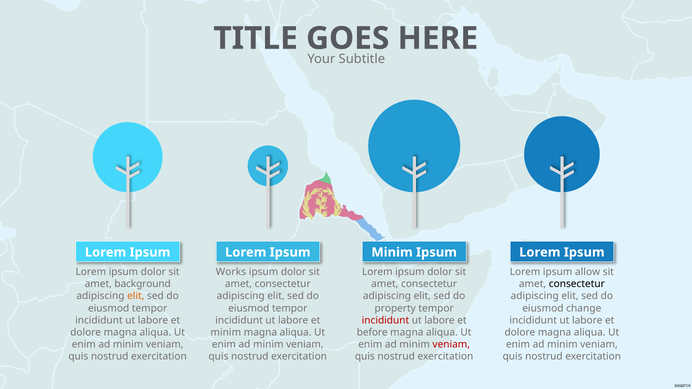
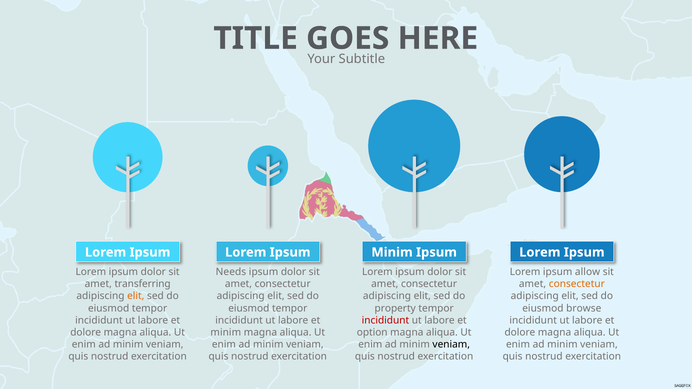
Works: Works -> Needs (231, 272)
background: background -> transferring (143, 284)
consectetur colour: black -> orange (577, 284)
change: change -> browse (584, 308)
before: before -> option (372, 333)
veniam colour: red -> black (451, 345)
